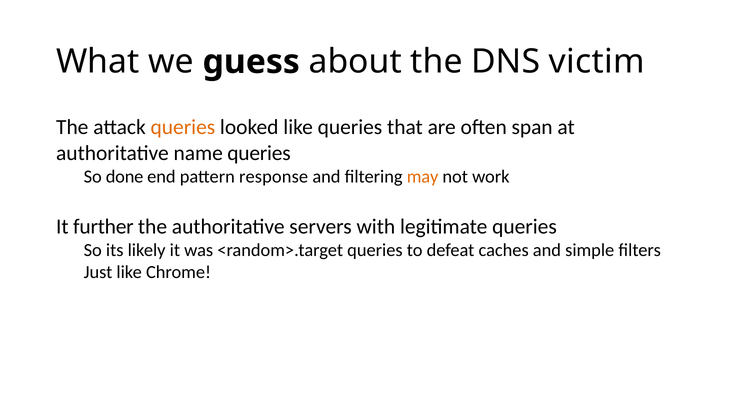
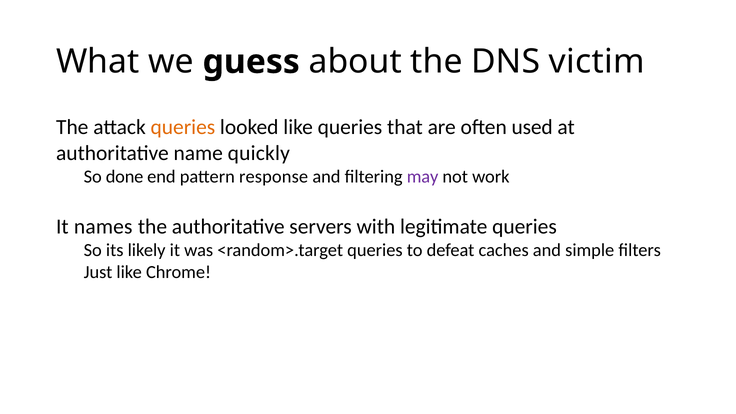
span: span -> used (532, 127)
name queries: queries -> quickly (259, 153)
may colour: orange -> purple (423, 177)
further: further -> names (103, 227)
